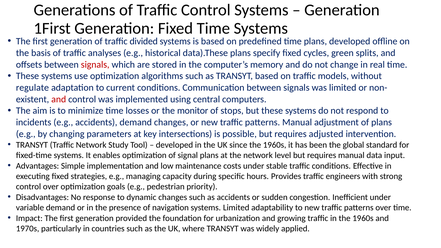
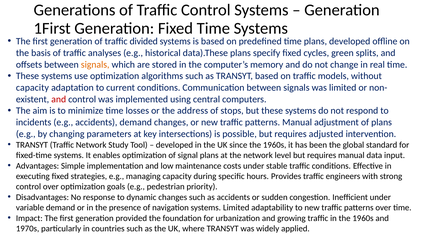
signals colour: red -> orange (95, 65)
regulate: regulate -> capacity (32, 88)
monitor: monitor -> address (193, 111)
